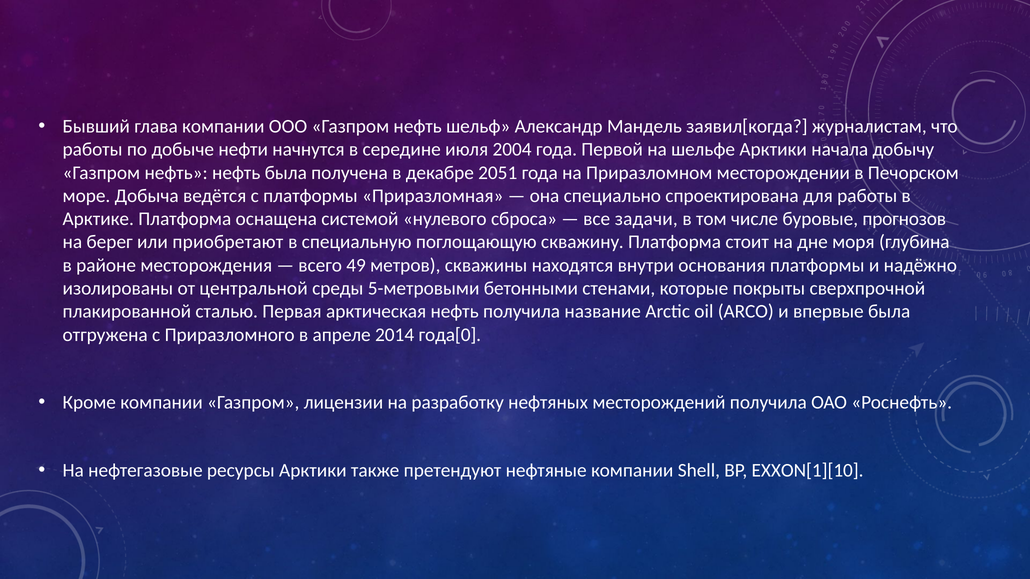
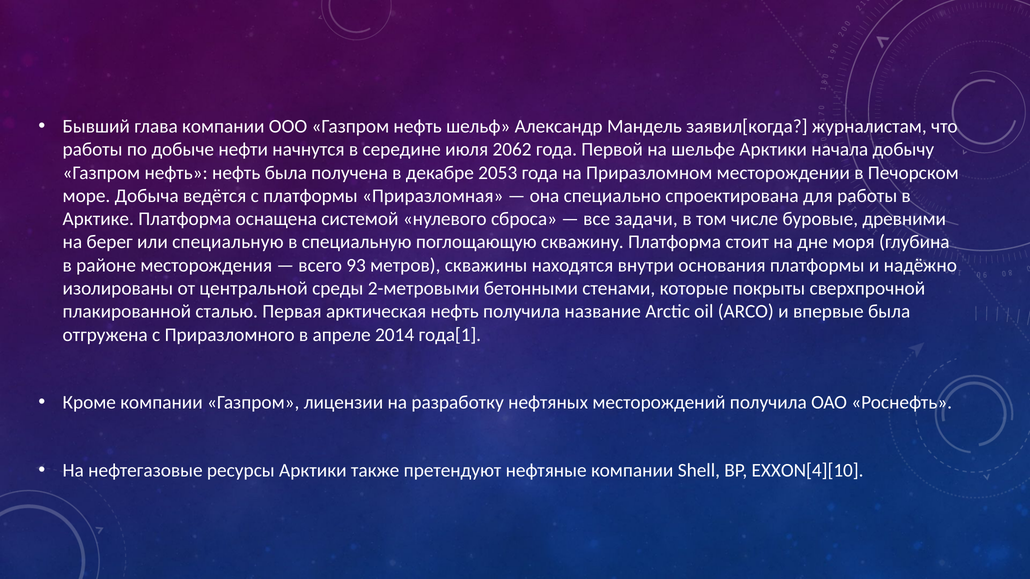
2004: 2004 -> 2062 (512, 150)
2051: 2051 -> 2053 (498, 173)
прогнозов: прогнозов -> древними (904, 219)
или приобретают: приобретают -> специальную (228, 242)
49: 49 -> 93 (356, 265)
5-метровыми: 5-метровыми -> 2-метровыми (424, 289)
года[0: года[0 -> года[1 (450, 335)
EXXON[1][10: EXXON[1][10 -> EXXON[4][10 (808, 471)
